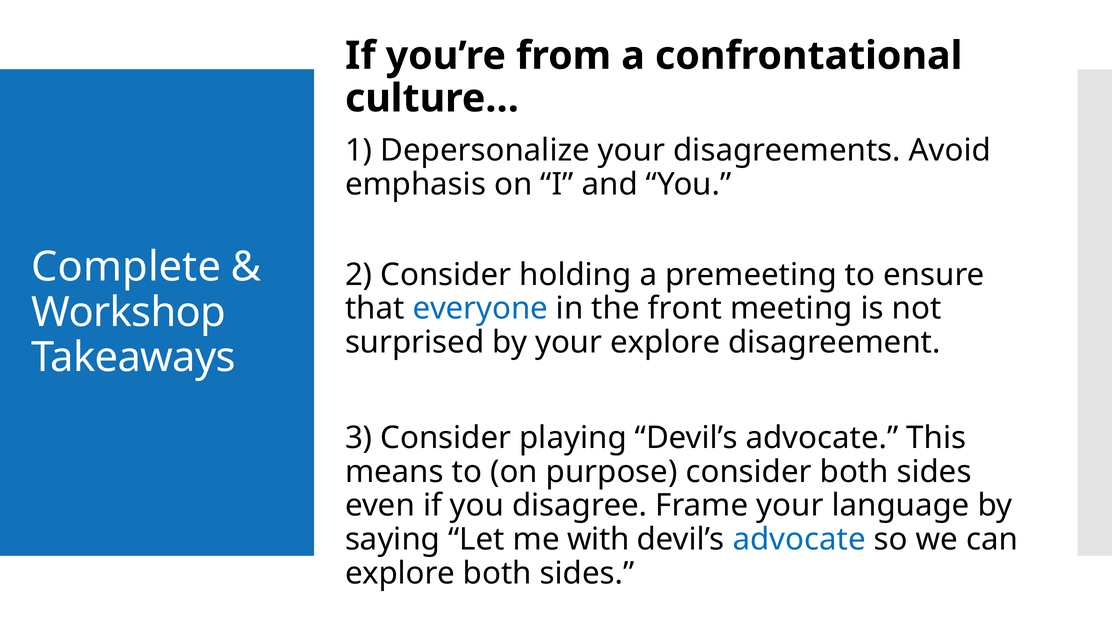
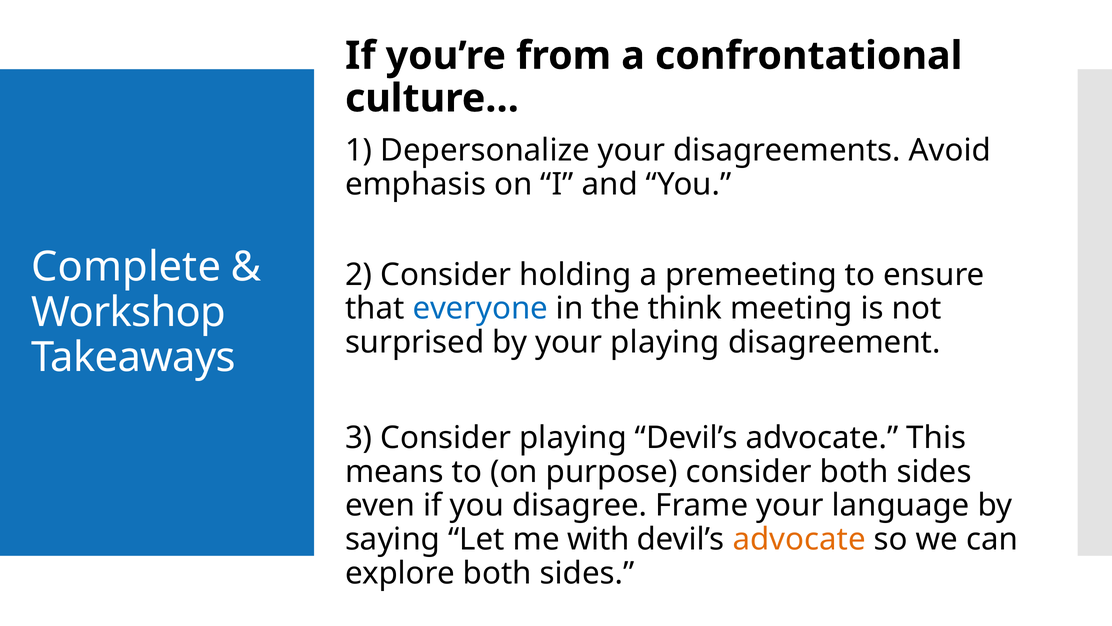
front: front -> think (685, 308)
your explore: explore -> playing (665, 342)
advocate colour: blue -> orange (799, 539)
